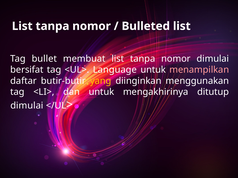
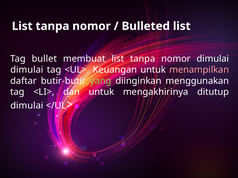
bersifat: bersifat -> dimulai (27, 70)
Language: Language -> Keuangan (115, 70)
yang colour: yellow -> light green (101, 81)
